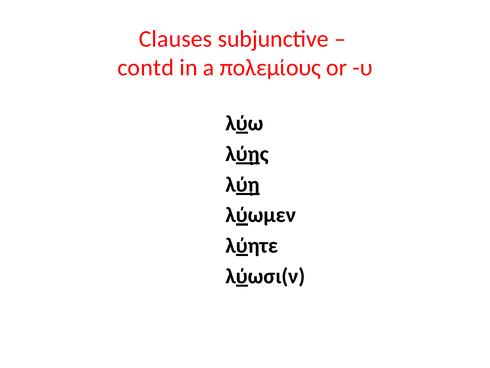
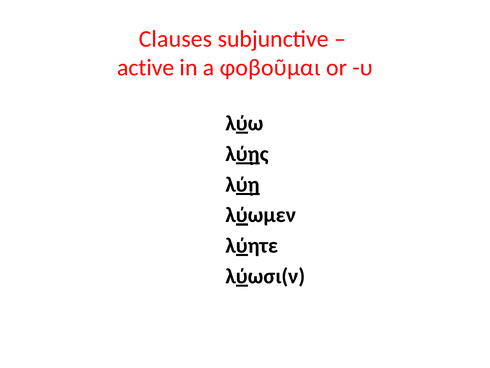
contd: contd -> active (146, 67)
πολεμίους: πολεμίους -> φοβοῦμαι (270, 67)
